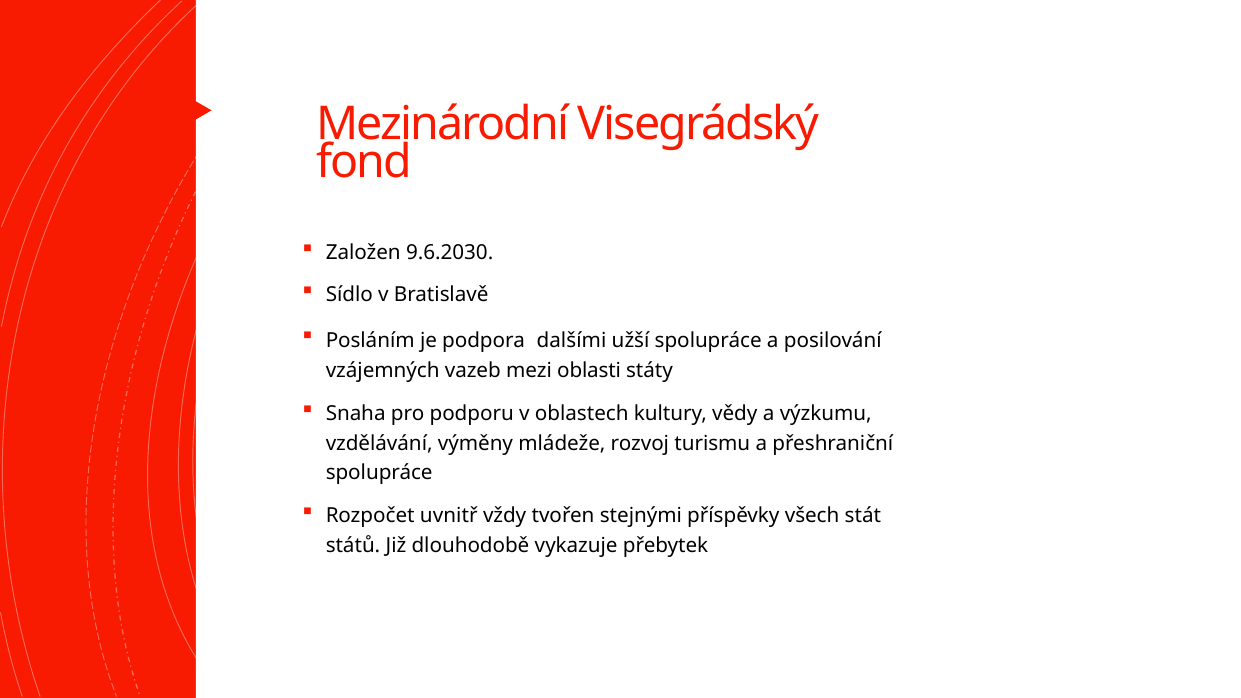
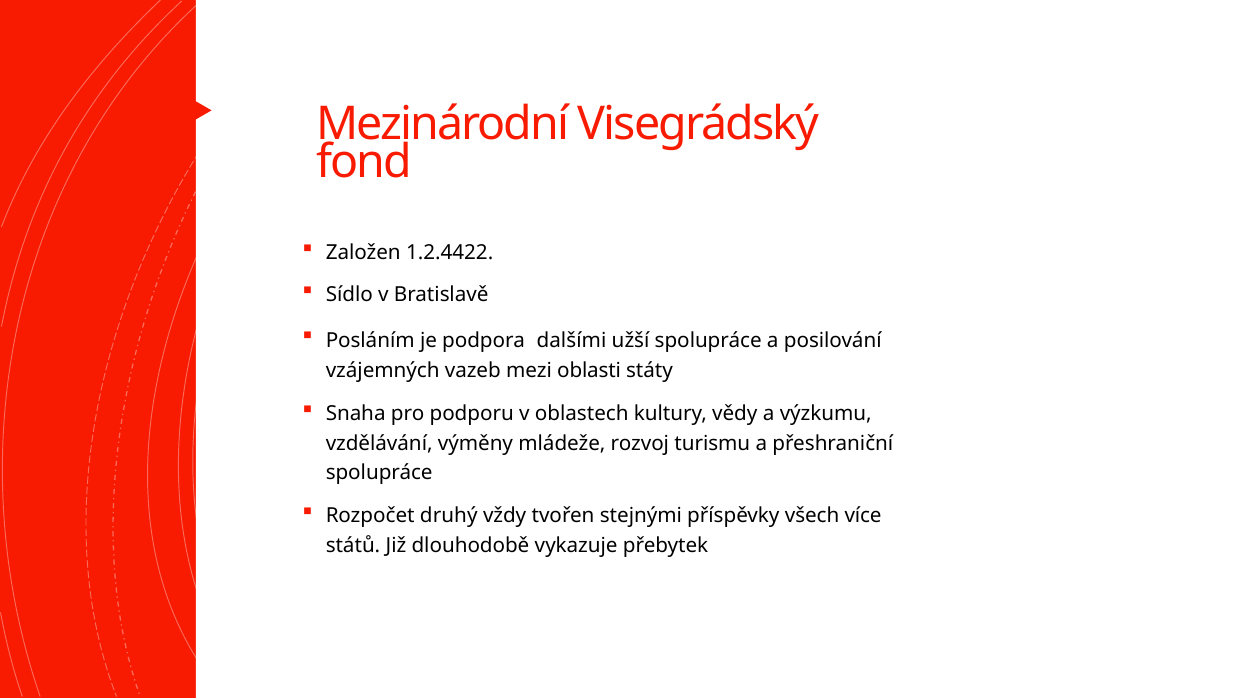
9.6.2030: 9.6.2030 -> 1.2.4422 (450, 252)
uvnitř: uvnitř -> druhý (449, 516)
stát: stát -> více (863, 516)
